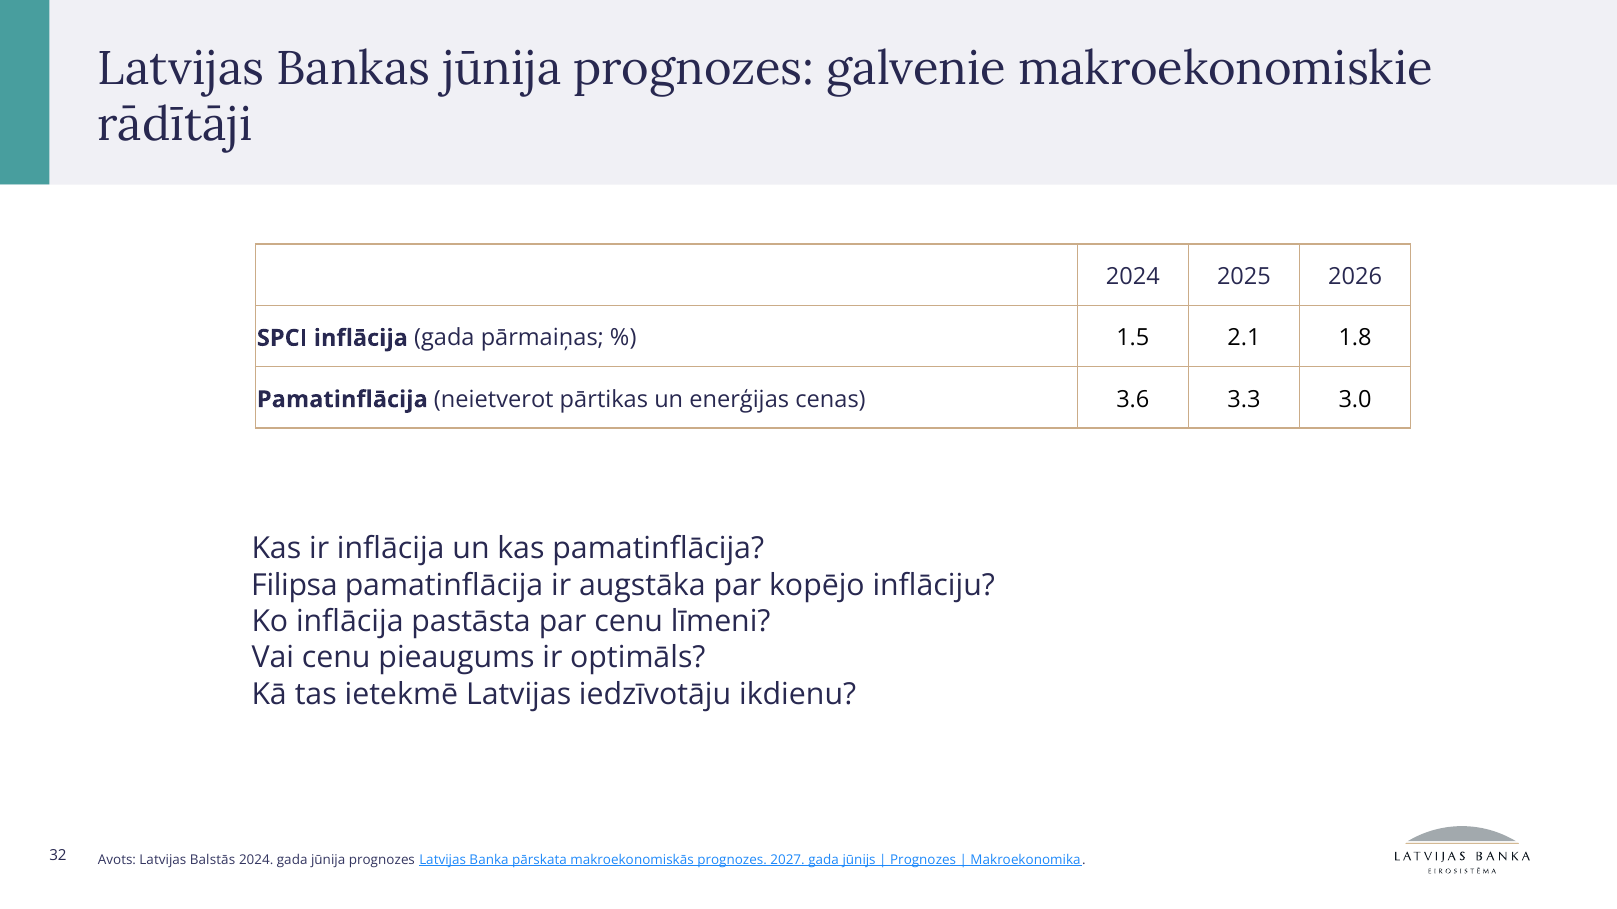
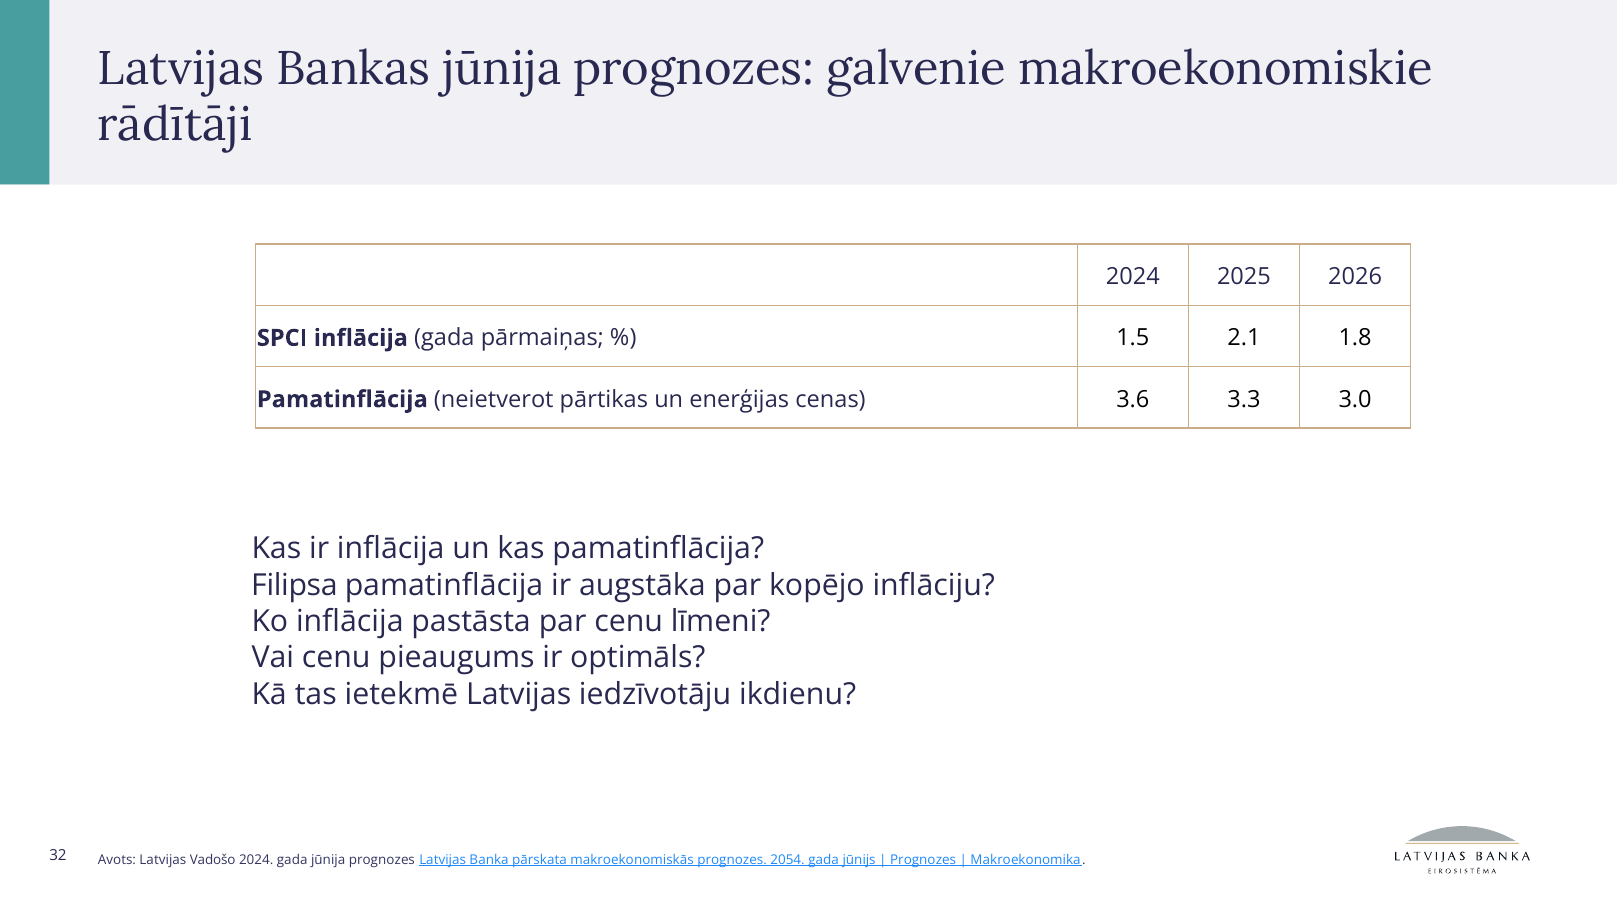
Balstās: Balstās -> Vadošo (213, 860)
2027: 2027 -> 2054 (788, 860)
